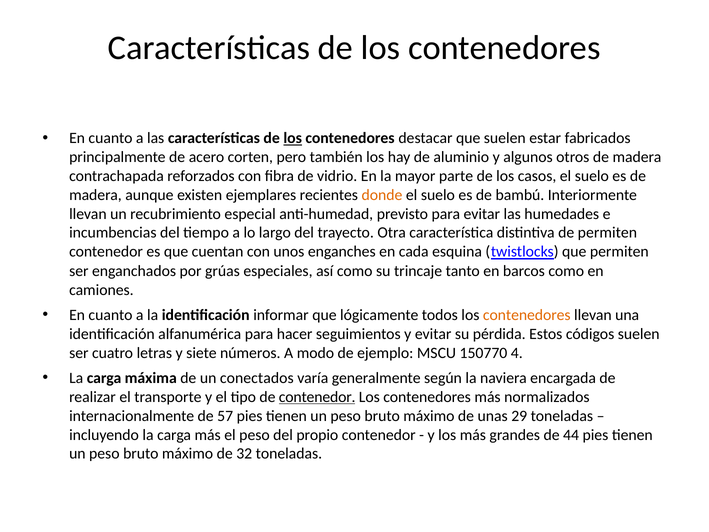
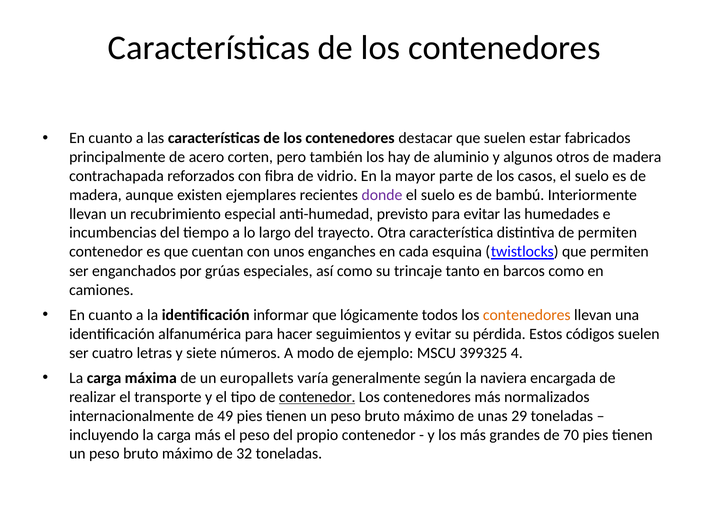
los underline: present -> none (293, 138)
donde colour: orange -> purple (382, 195)
150770: 150770 -> 399325 (483, 353)
conectados: conectados -> europallets (257, 378)
57: 57 -> 49 (225, 416)
44: 44 -> 70 (571, 435)
